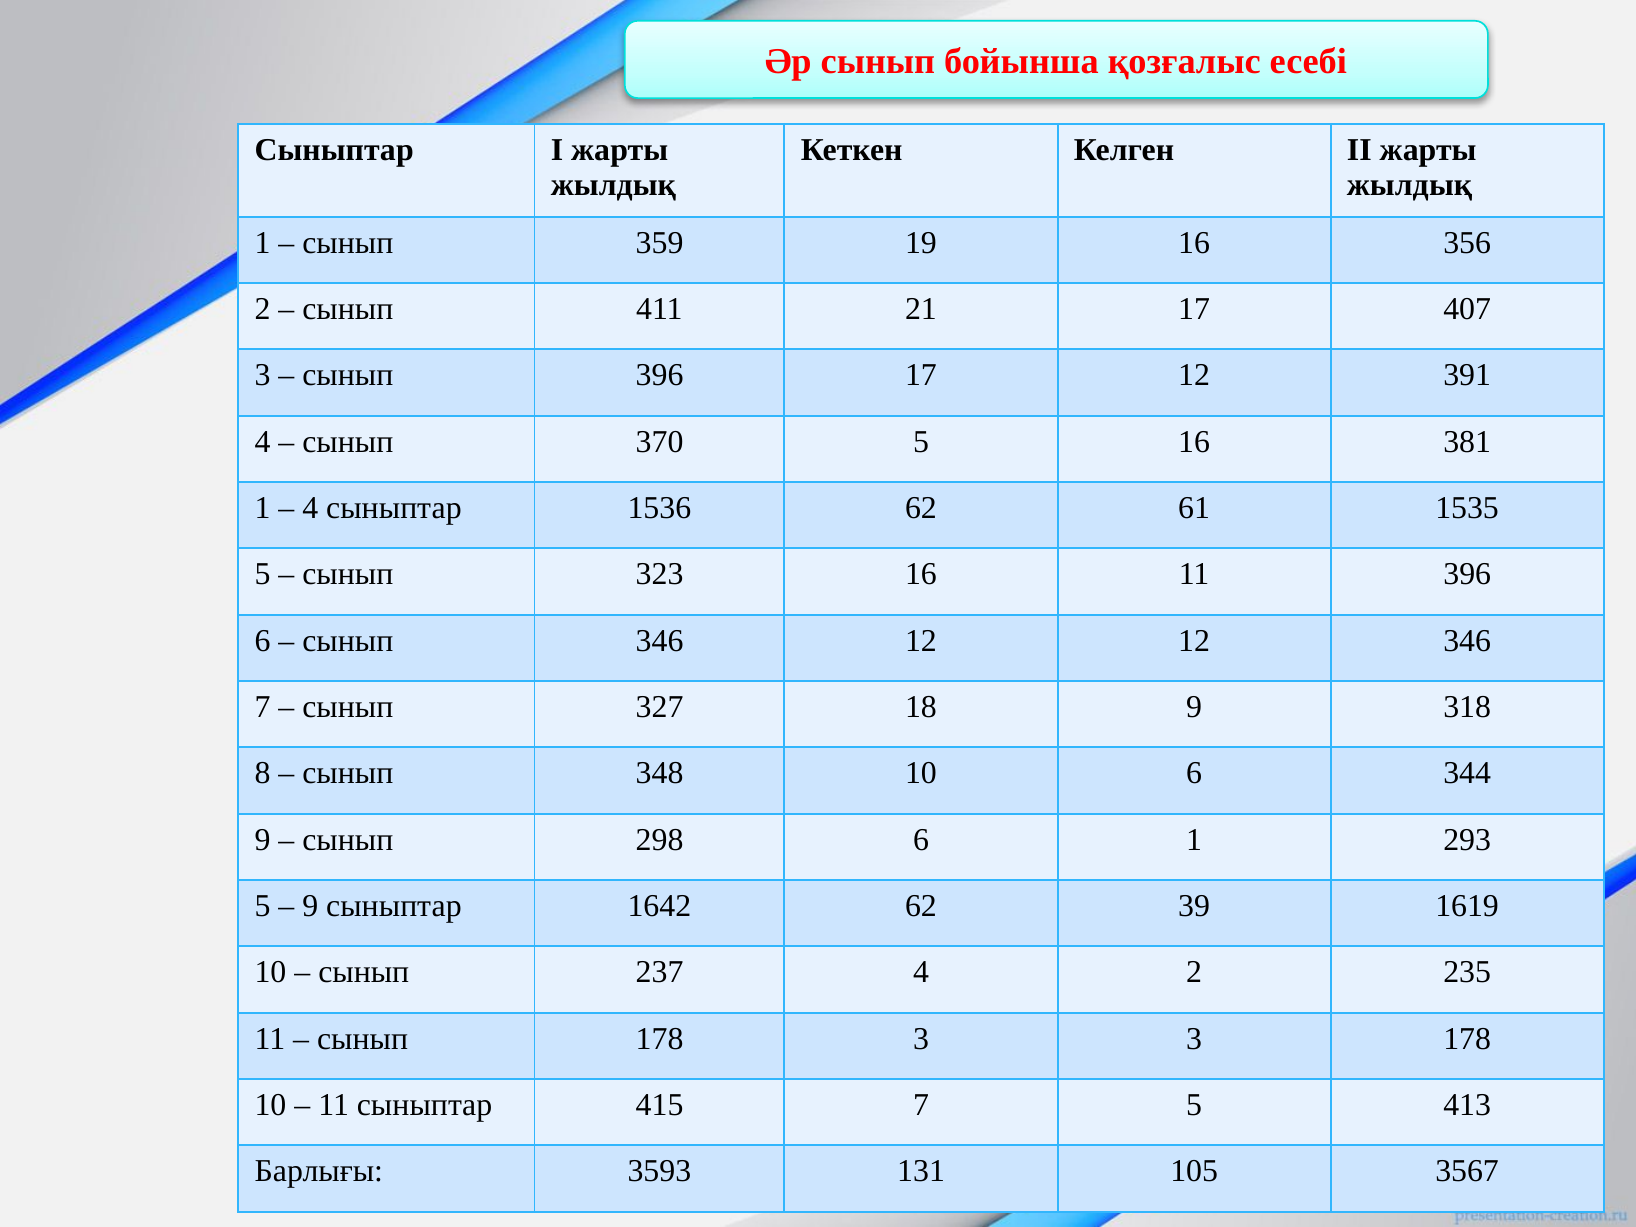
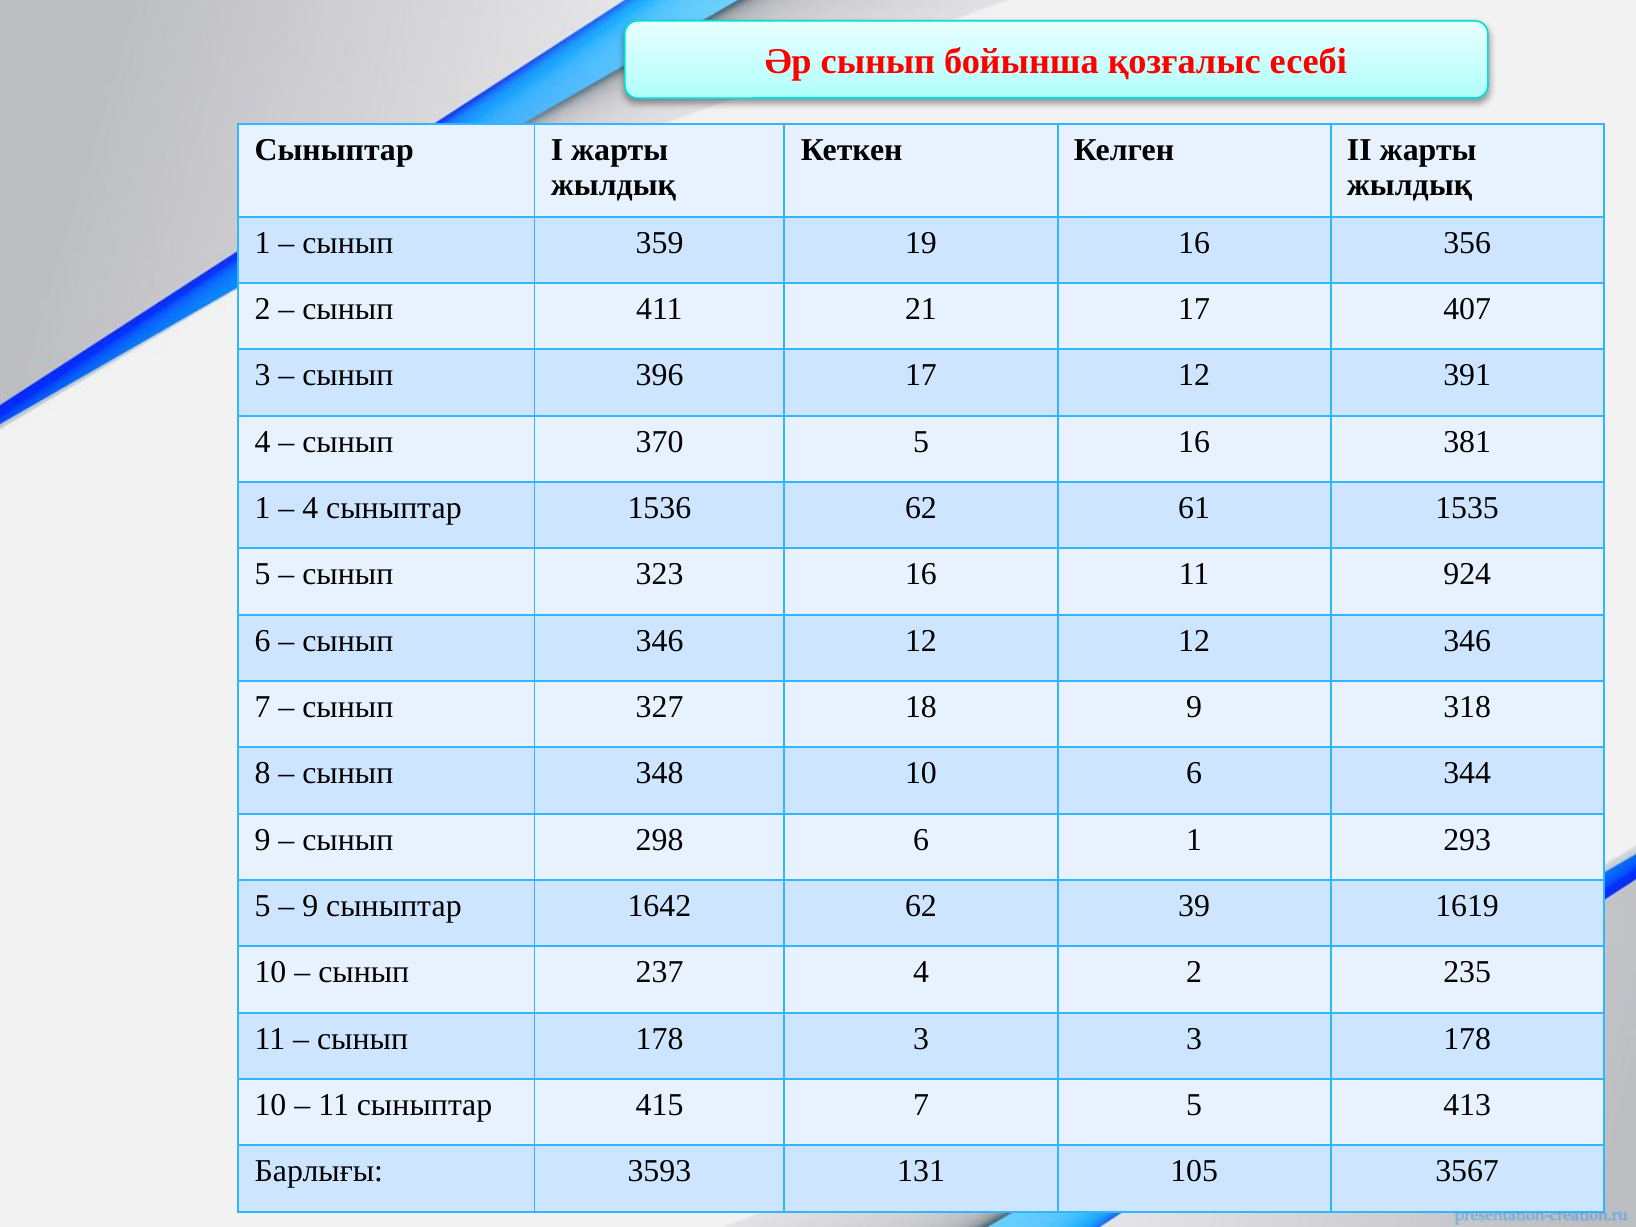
11 396: 396 -> 924 (1467, 574)
